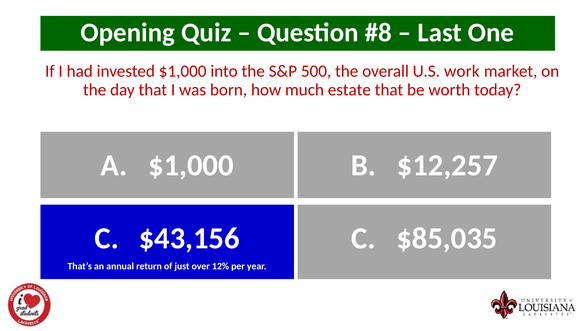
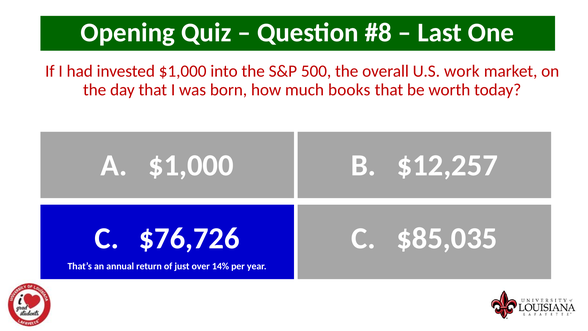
estate: estate -> books (349, 90)
$43,156: $43,156 -> $76,726 (189, 238)
12%: 12% -> 14% (220, 266)
